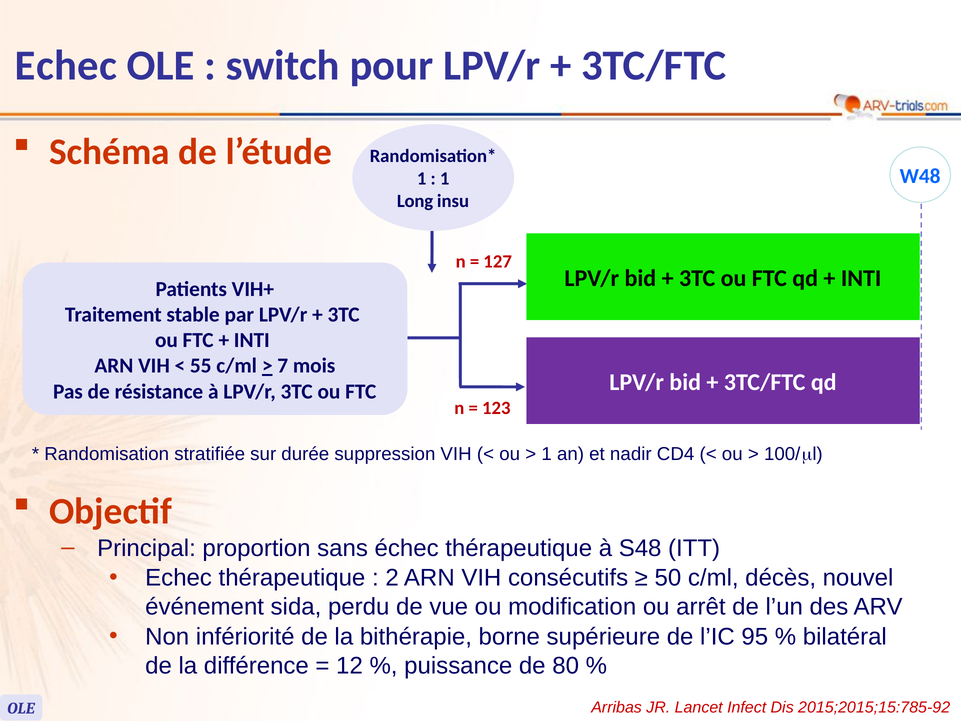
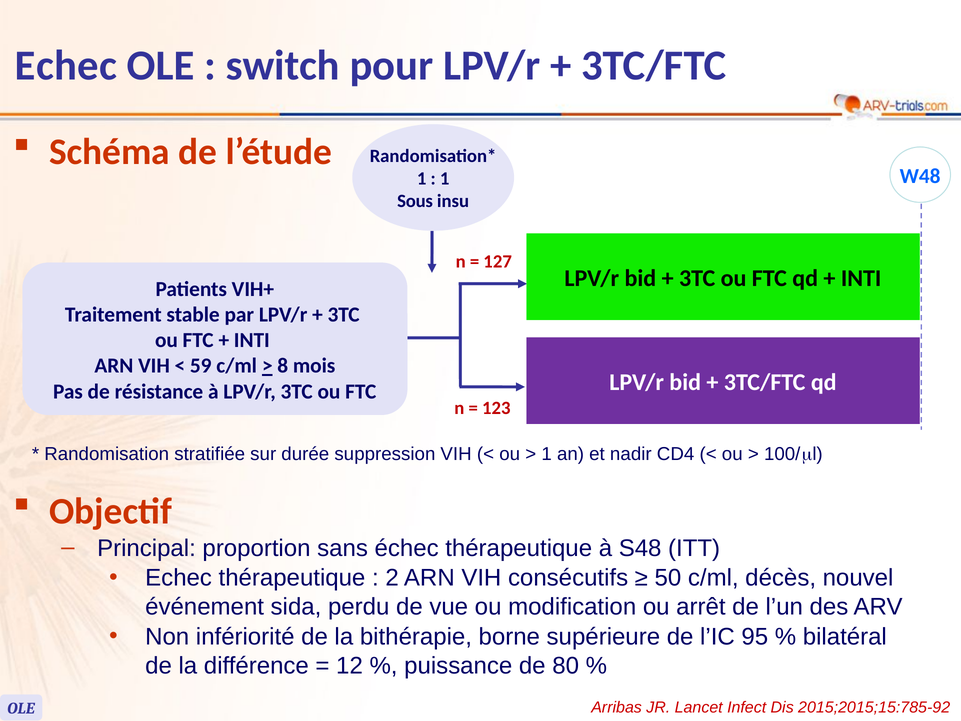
Long: Long -> Sous (415, 201)
55: 55 -> 59 (201, 366)
7: 7 -> 8 (283, 366)
